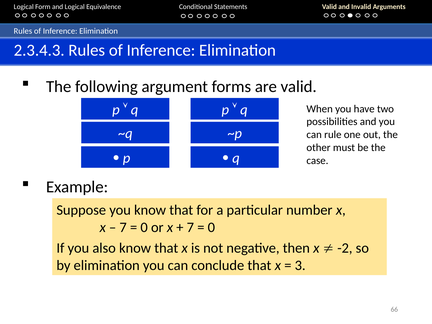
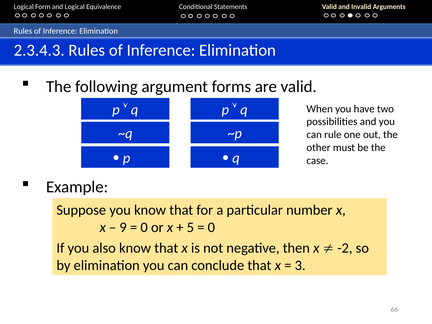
7: 7 -> 9 (123, 227)
7: 7 -> 5 (190, 227)
